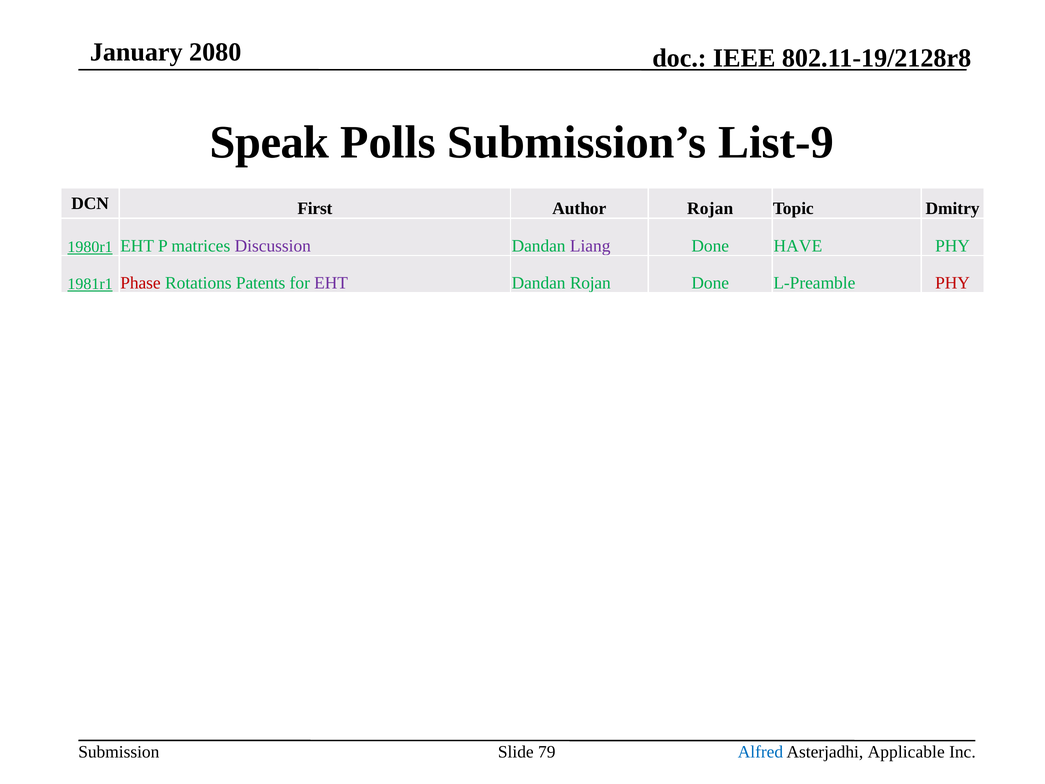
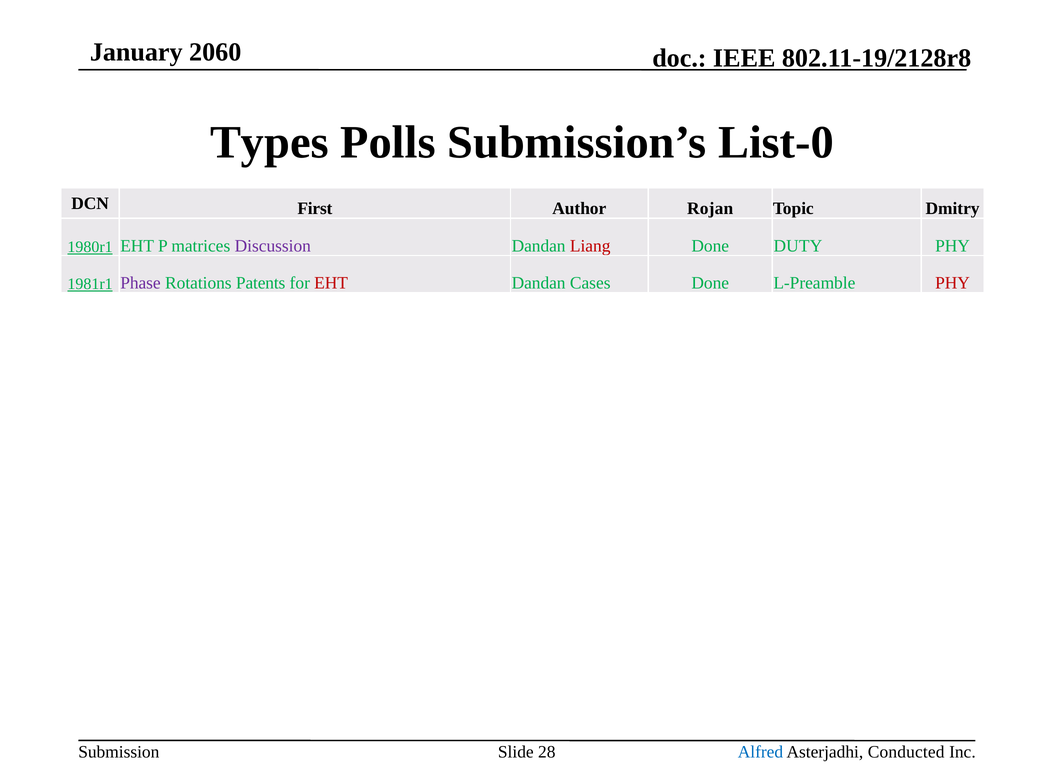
2080: 2080 -> 2060 (215, 52)
Speak: Speak -> Types (269, 142)
List-9: List-9 -> List-0 (776, 142)
Liang colour: purple -> red (590, 246)
HAVE: HAVE -> DUTY (798, 246)
Phase colour: red -> purple (140, 283)
EHT colour: purple -> red (331, 283)
Dandan Rojan: Rojan -> Cases (590, 283)
79: 79 -> 28 (547, 752)
Applicable: Applicable -> Conducted (906, 752)
